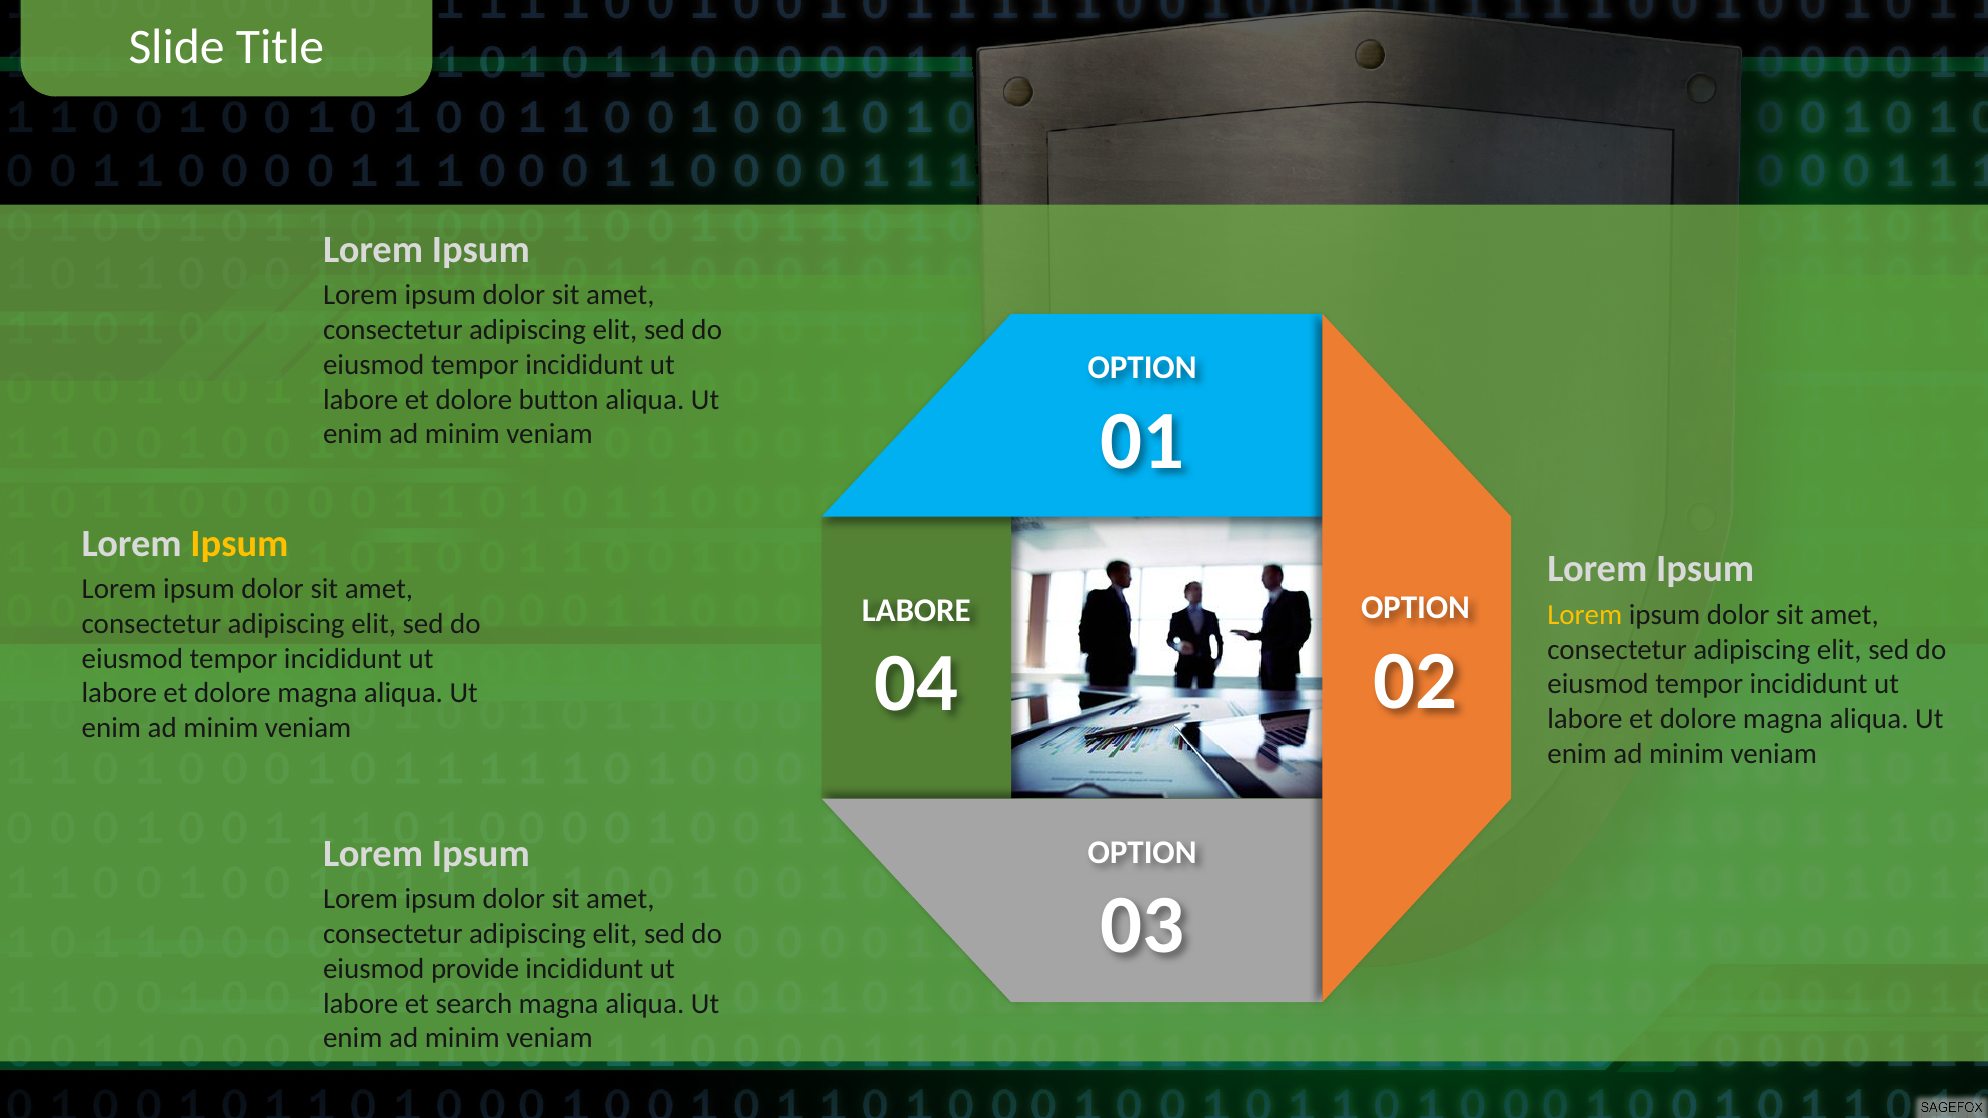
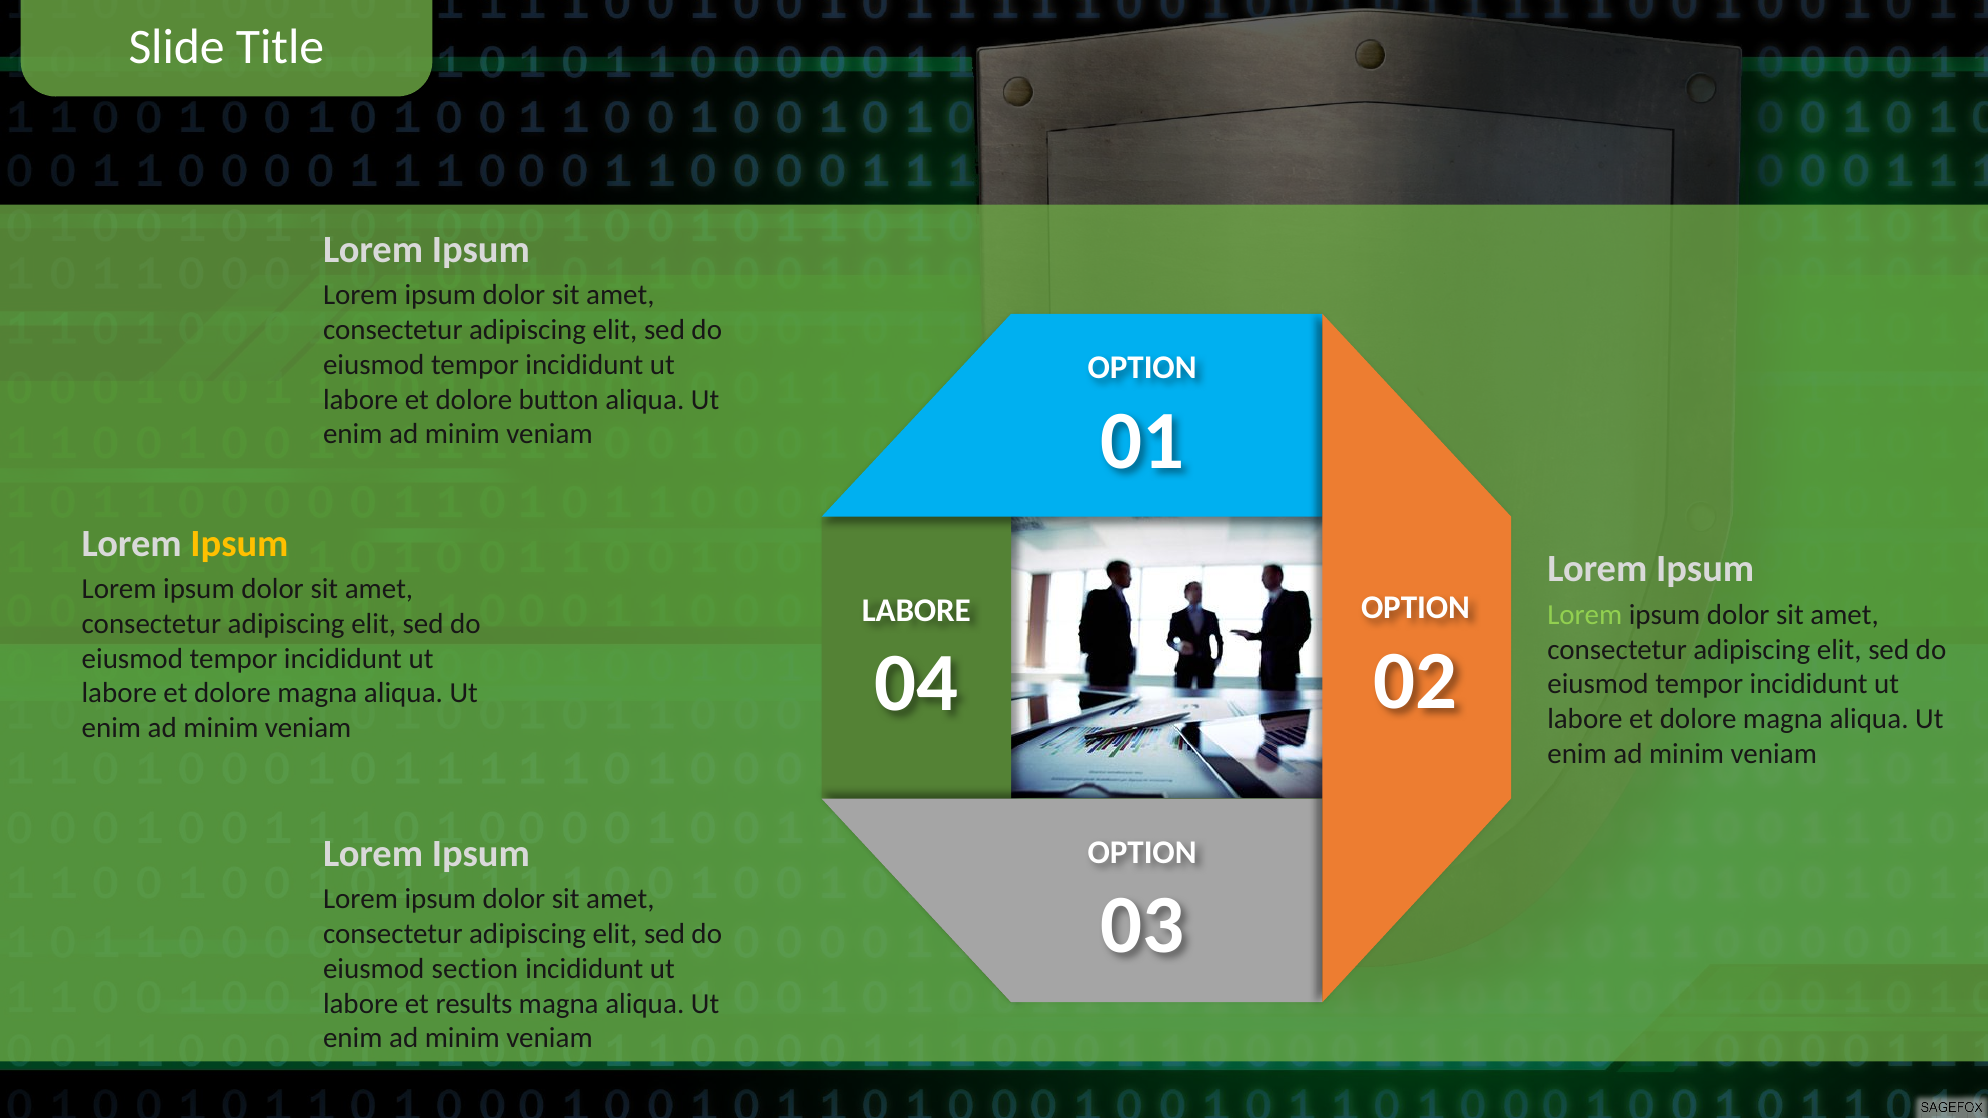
Lorem colour: yellow -> light green (1585, 615)
provide: provide -> section (475, 969)
search: search -> results (474, 1004)
